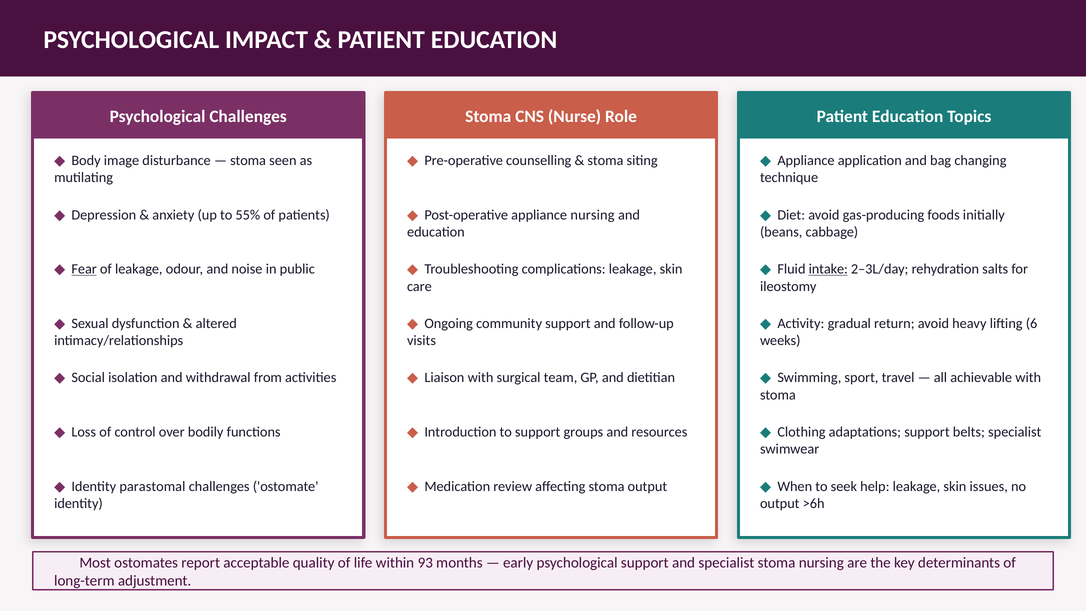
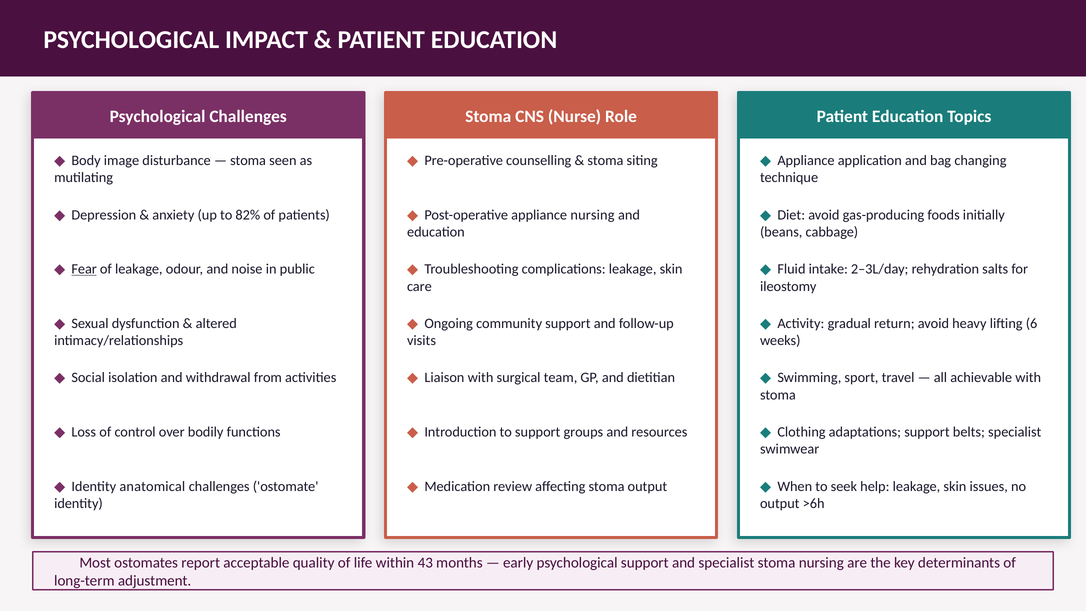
55%: 55% -> 82% (248, 215)
intake underline: present -> none (828, 269)
parastomal: parastomal -> anatomical (152, 486)
93: 93 -> 43 (425, 563)
